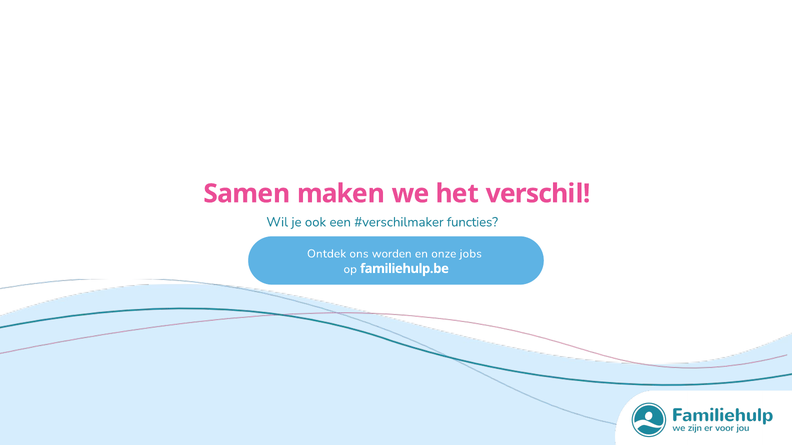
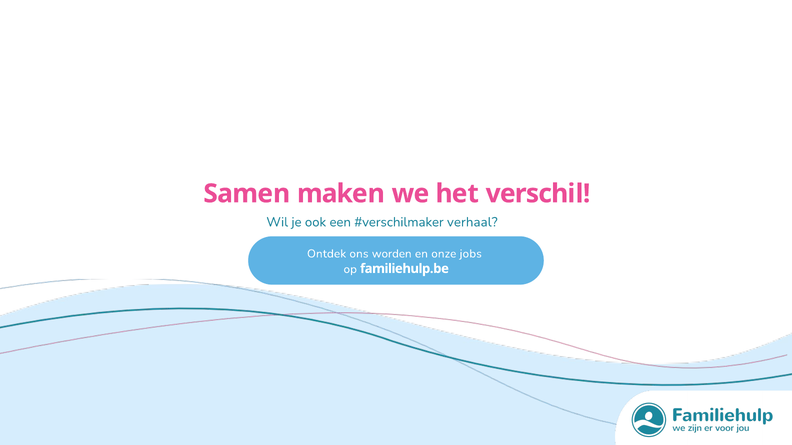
functies: functies -> verhaal (472, 222)
